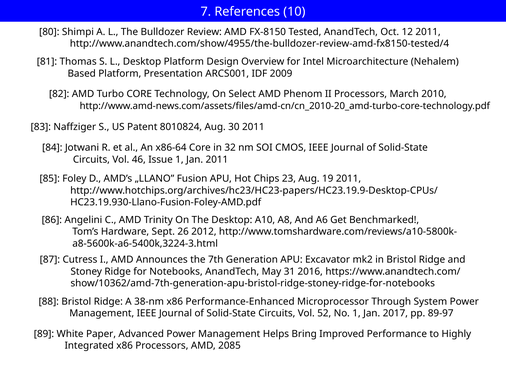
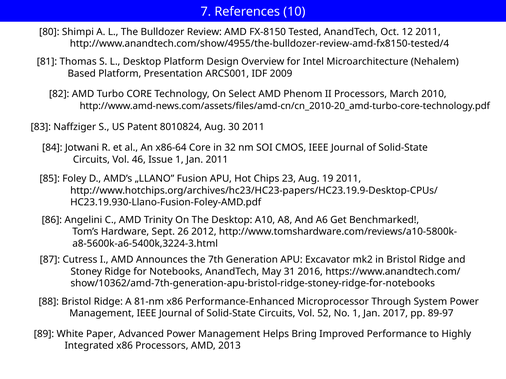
38-nm: 38-nm -> 81-nm (149, 302)
2085: 2085 -> 2013 (229, 346)
